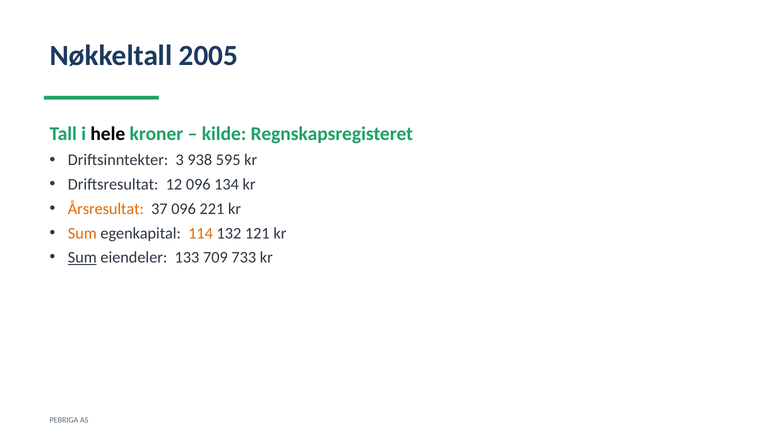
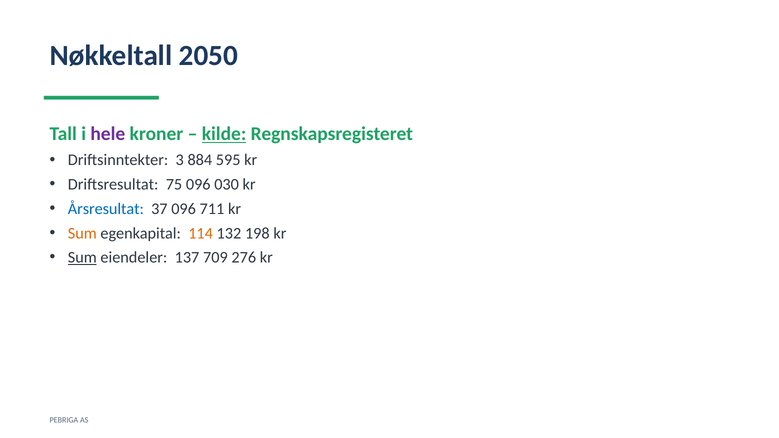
2005: 2005 -> 2050 (208, 56)
hele colour: black -> purple (108, 134)
kilde underline: none -> present (224, 134)
938: 938 -> 884 (200, 160)
12: 12 -> 75 (174, 185)
134: 134 -> 030 (227, 185)
Årsresultat colour: orange -> blue (106, 209)
221: 221 -> 711 (212, 209)
121: 121 -> 198 (257, 233)
133: 133 -> 137 (187, 258)
733: 733 -> 276 (244, 258)
